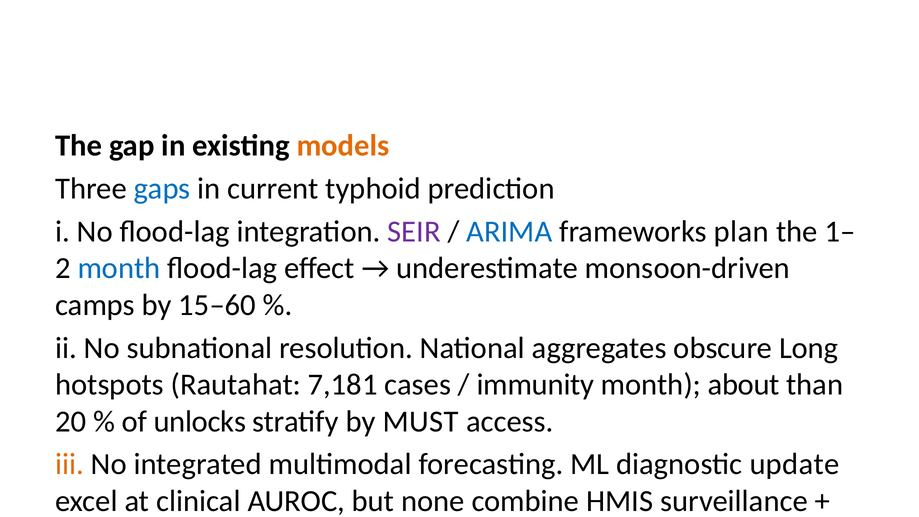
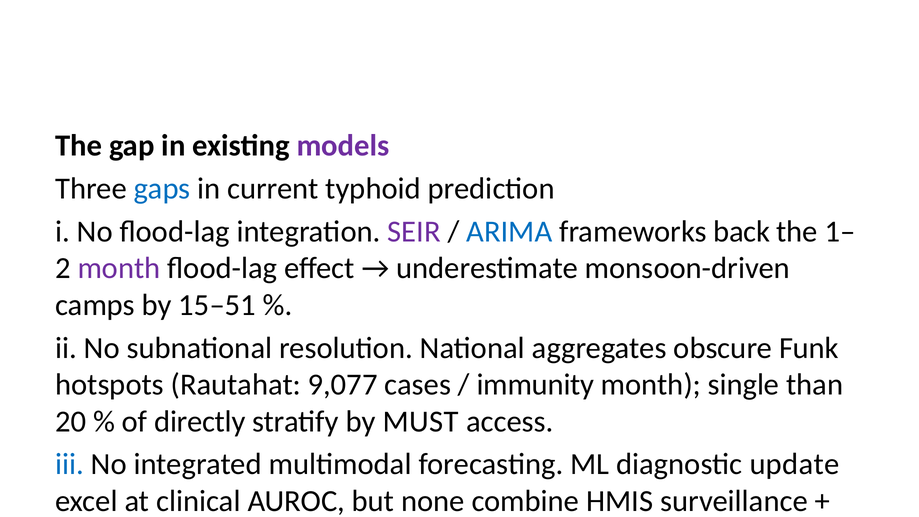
models colour: orange -> purple (343, 146)
plan: plan -> back (742, 232)
month colour: blue -> purple (119, 268)
15–60: 15–60 -> 15–51 (217, 305)
Long: Long -> Funk (809, 348)
7,181: 7,181 -> 9,077 (343, 385)
month about: about -> single (744, 385)
unlocks: unlocks -> directly (200, 421)
iii colour: orange -> blue (69, 464)
